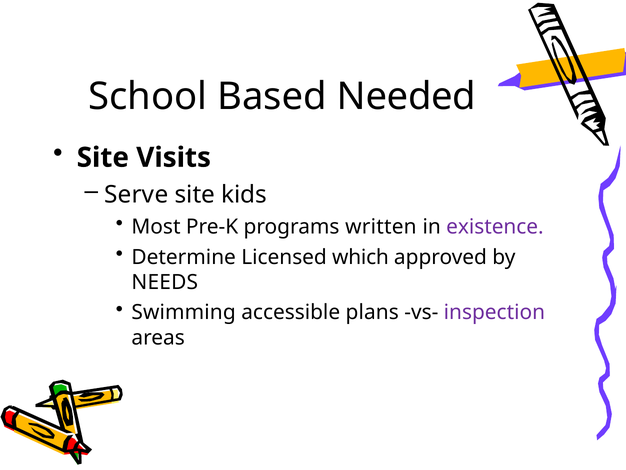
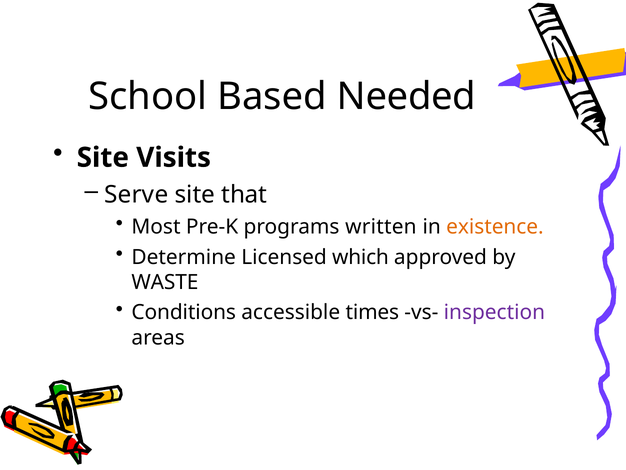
kids: kids -> that (244, 195)
existence colour: purple -> orange (495, 227)
NEEDS: NEEDS -> WASTE (165, 282)
Swimming: Swimming -> Conditions (184, 312)
plans: plans -> times (372, 312)
